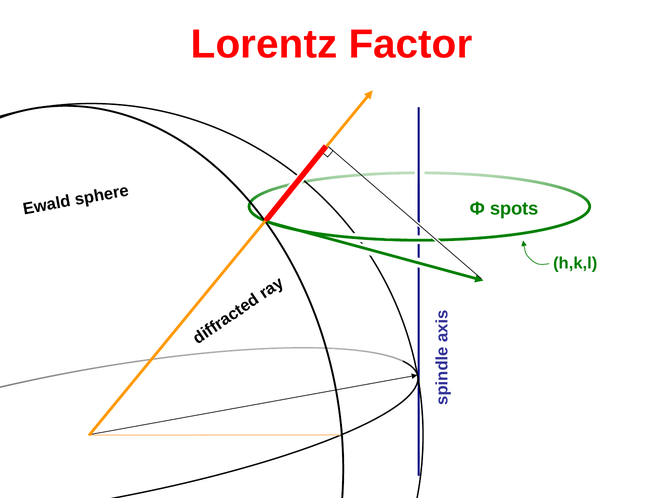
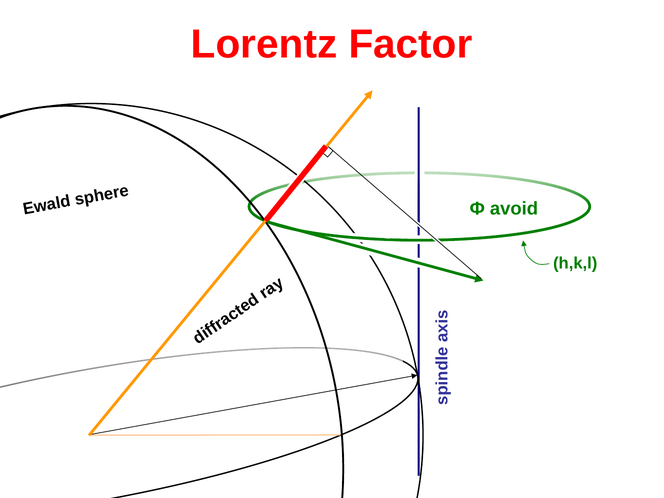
spots: spots -> avoid (514, 209)
